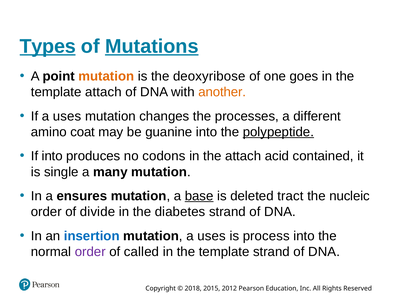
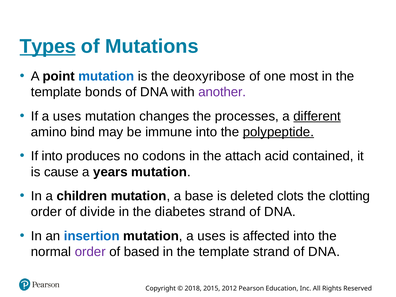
Mutations underline: present -> none (152, 46)
mutation colour: orange -> blue (106, 76)
goes: goes -> most (304, 76)
template attach: attach -> bonds (103, 92)
another colour: orange -> purple (222, 92)
different underline: none -> present (317, 116)
coat: coat -> bind (83, 132)
guanine: guanine -> immune (169, 132)
single: single -> cause (61, 172)
many: many -> years (110, 172)
ensures: ensures -> children (82, 196)
base underline: present -> none (199, 196)
tract: tract -> clots (291, 196)
nucleic: nucleic -> clotting (350, 196)
process: process -> affected (266, 236)
called: called -> based (142, 252)
